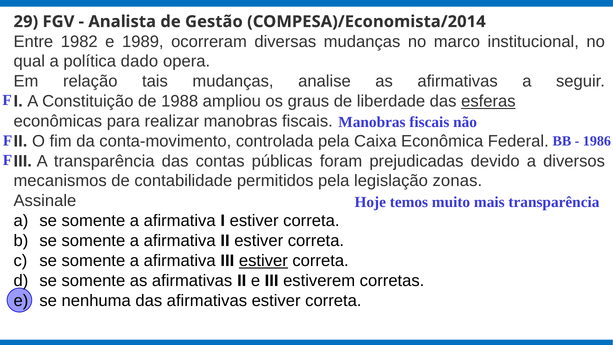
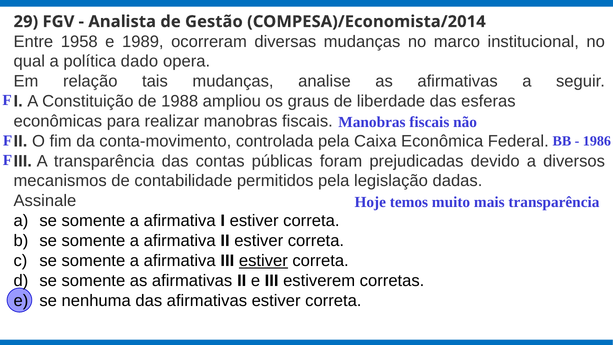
1982: 1982 -> 1958 (79, 42)
esferas underline: present -> none (488, 101)
zonas: zonas -> dadas (457, 181)
